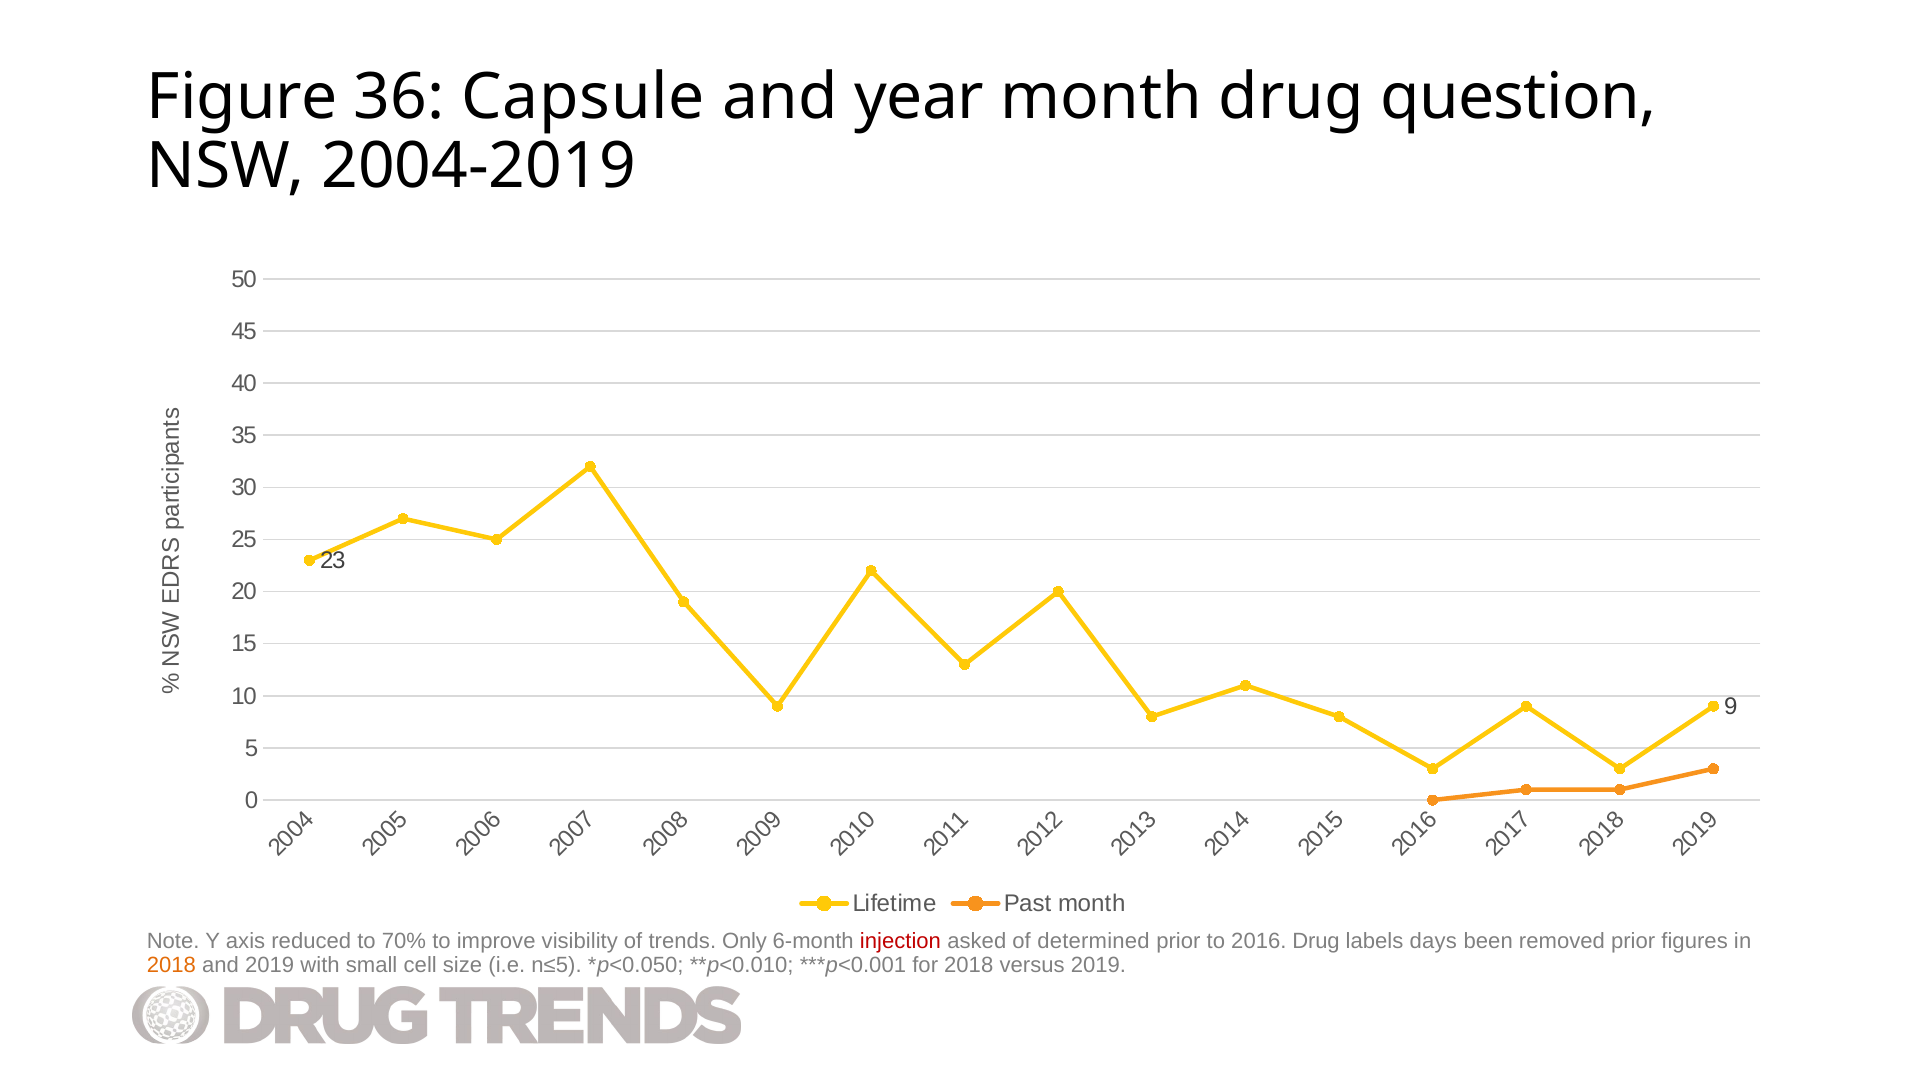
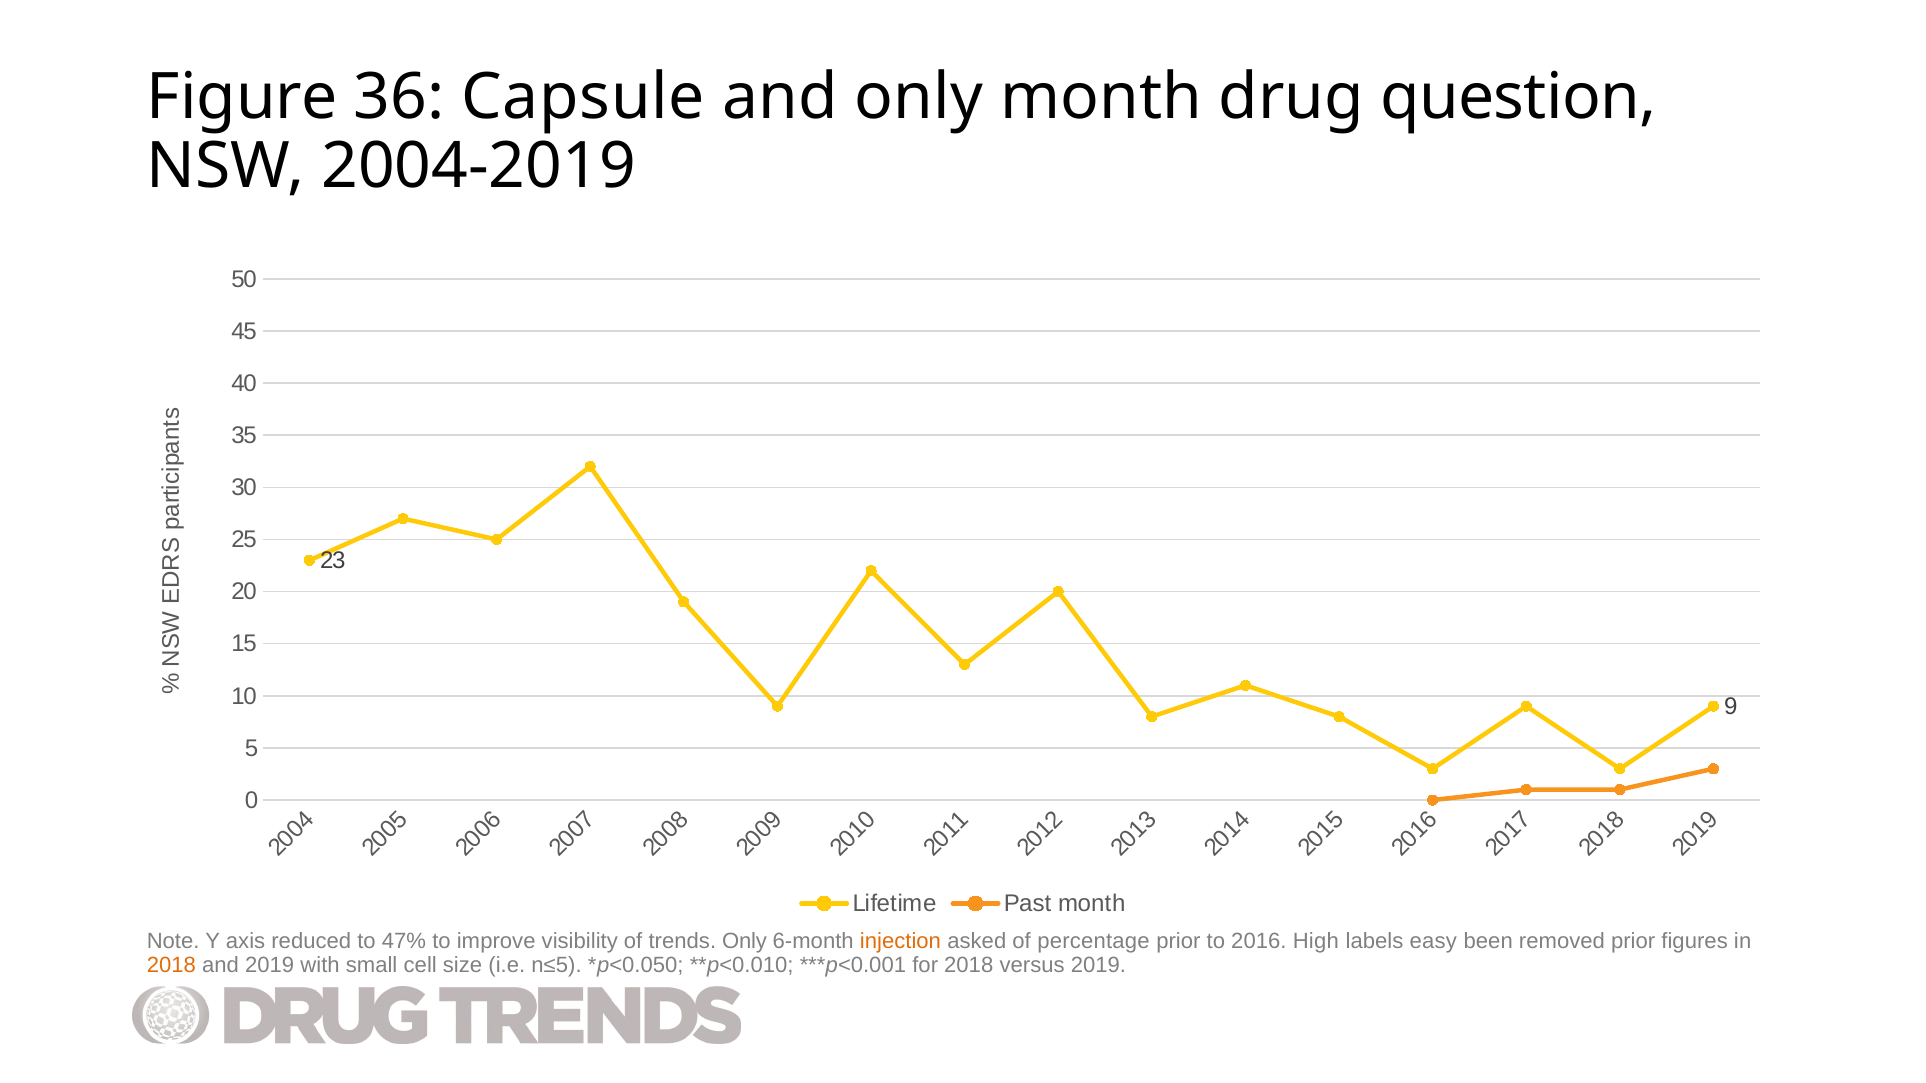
and year: year -> only (919, 97)
70%: 70% -> 47% (404, 941)
injection colour: red -> orange (900, 941)
determined: determined -> percentage (1093, 941)
2016 Drug: Drug -> High (1316, 941)
days: days -> easy (1433, 941)
